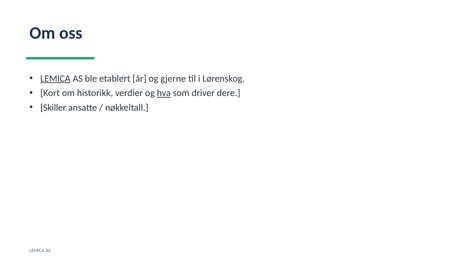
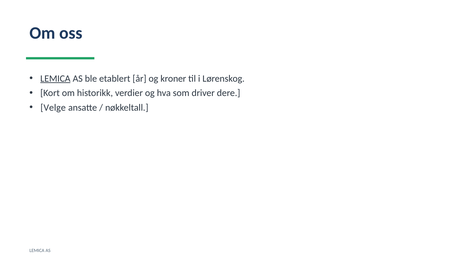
gjerne: gjerne -> kroner (173, 78)
hva underline: present -> none (164, 93)
Skiller: Skiller -> Velge (53, 107)
